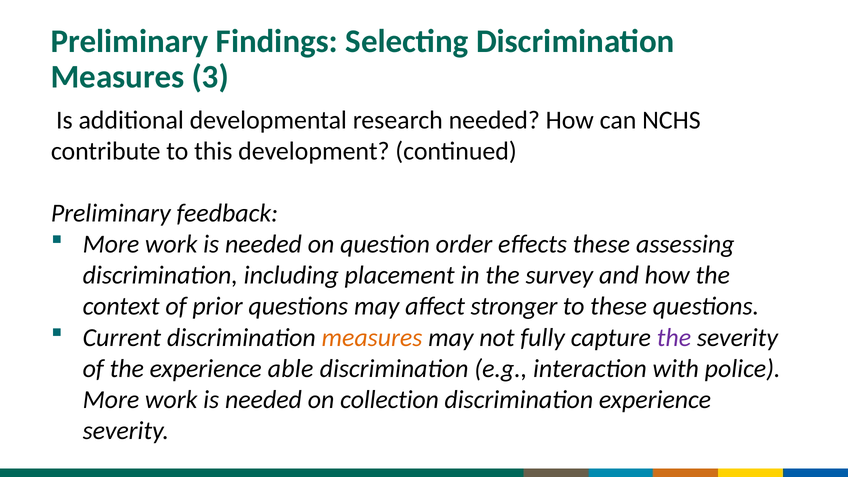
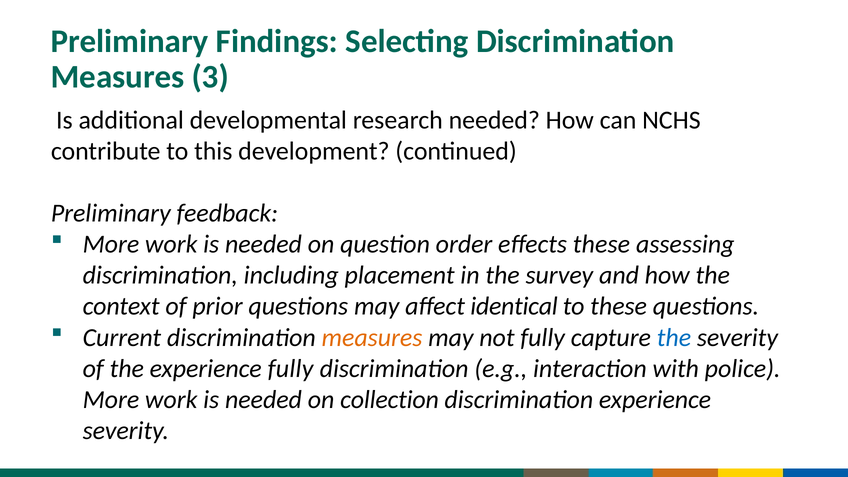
stronger: stronger -> identical (514, 306)
the colour: purple -> blue (674, 337)
experience able: able -> fully (291, 369)
